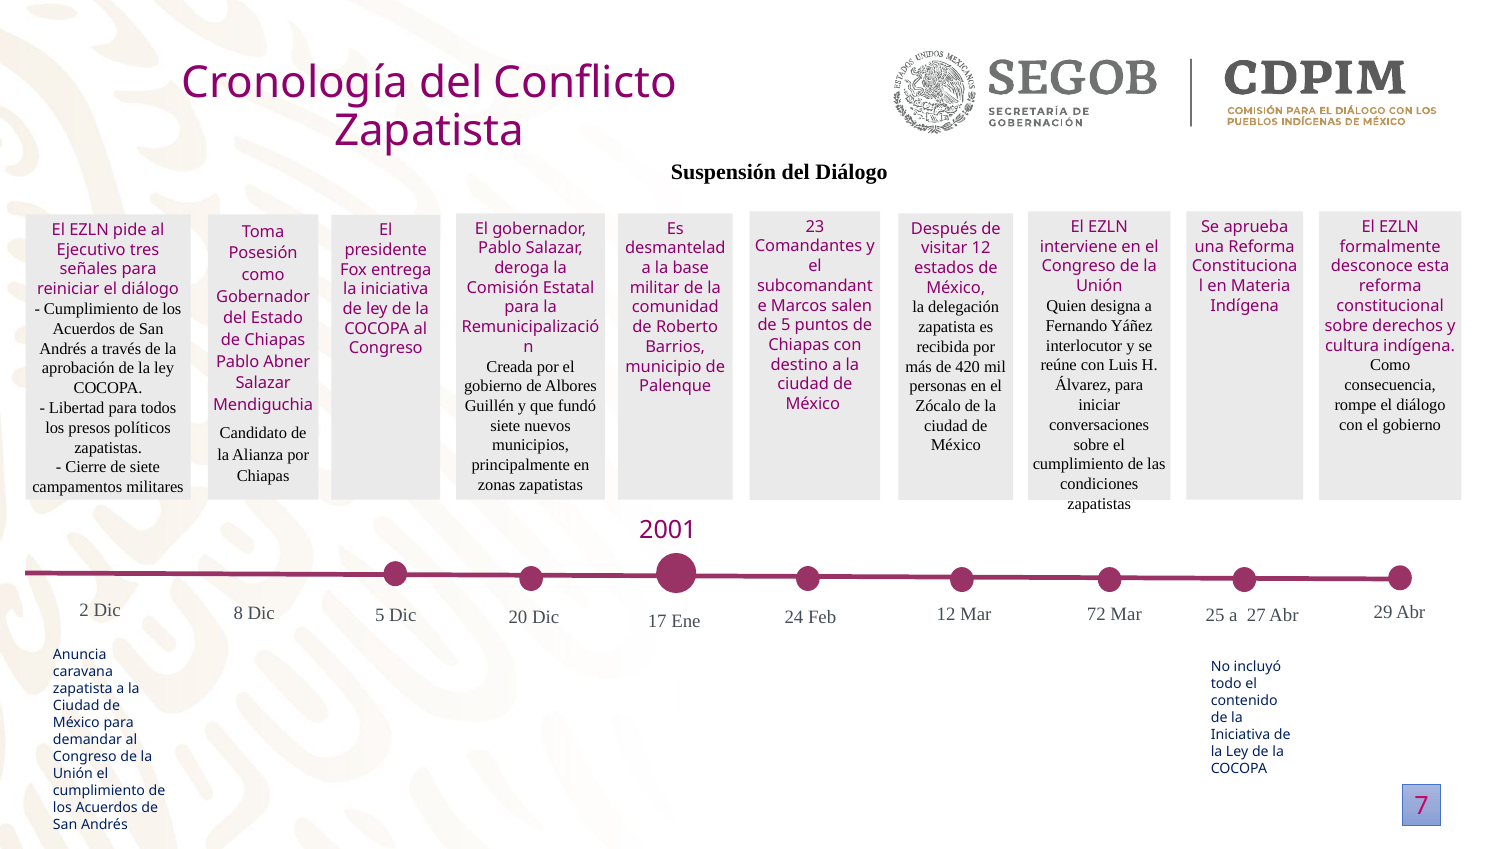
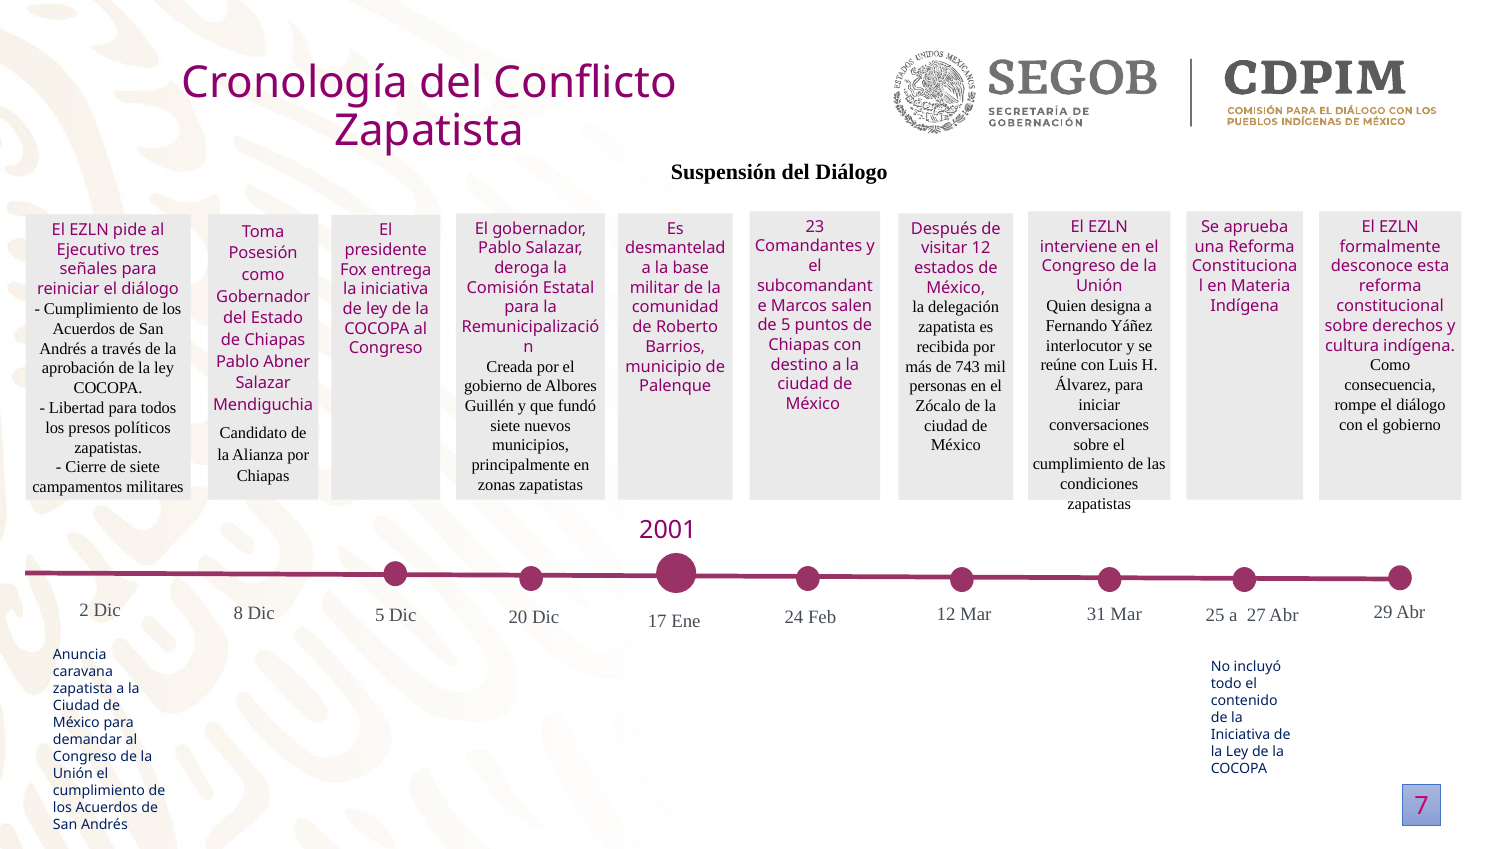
420: 420 -> 743 (968, 366)
72: 72 -> 31 (1096, 614)
